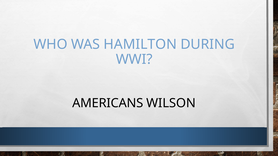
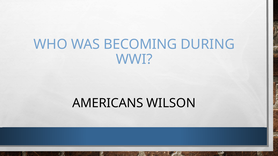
HAMILTON: HAMILTON -> BECOMING (140, 44)
